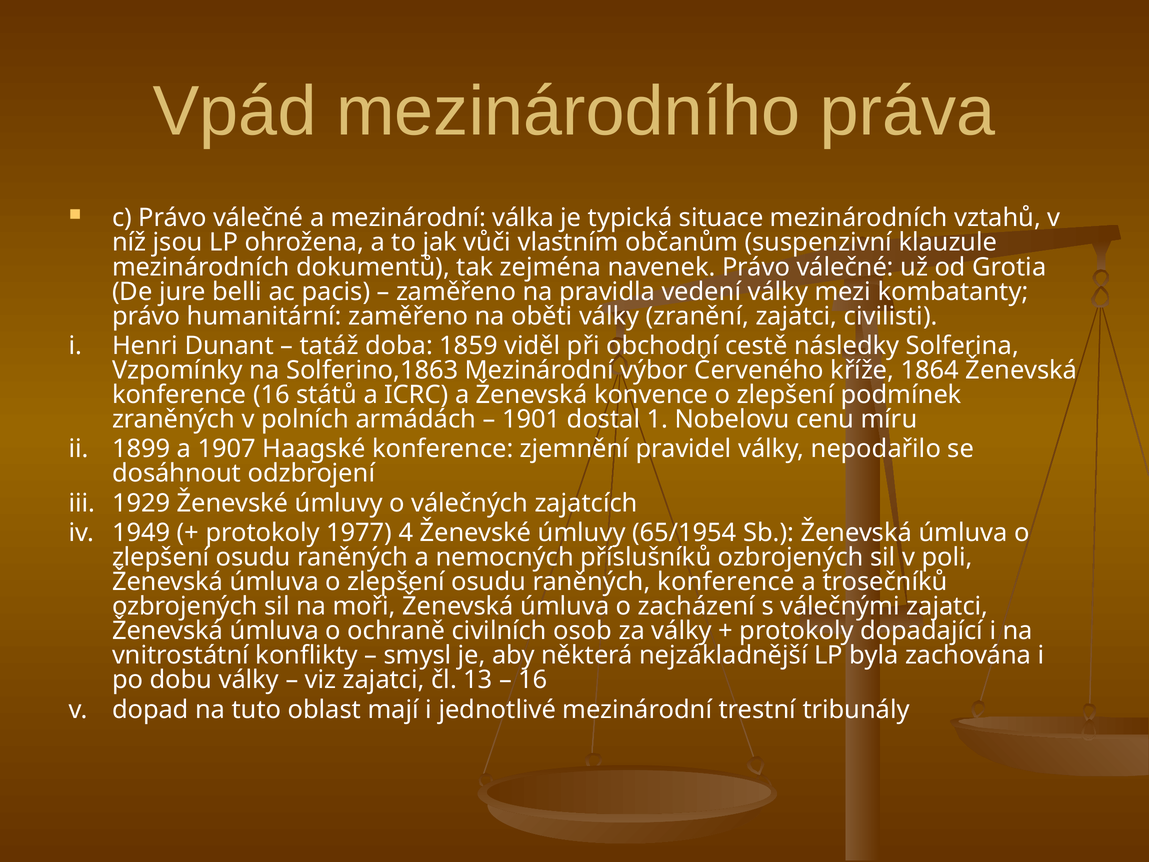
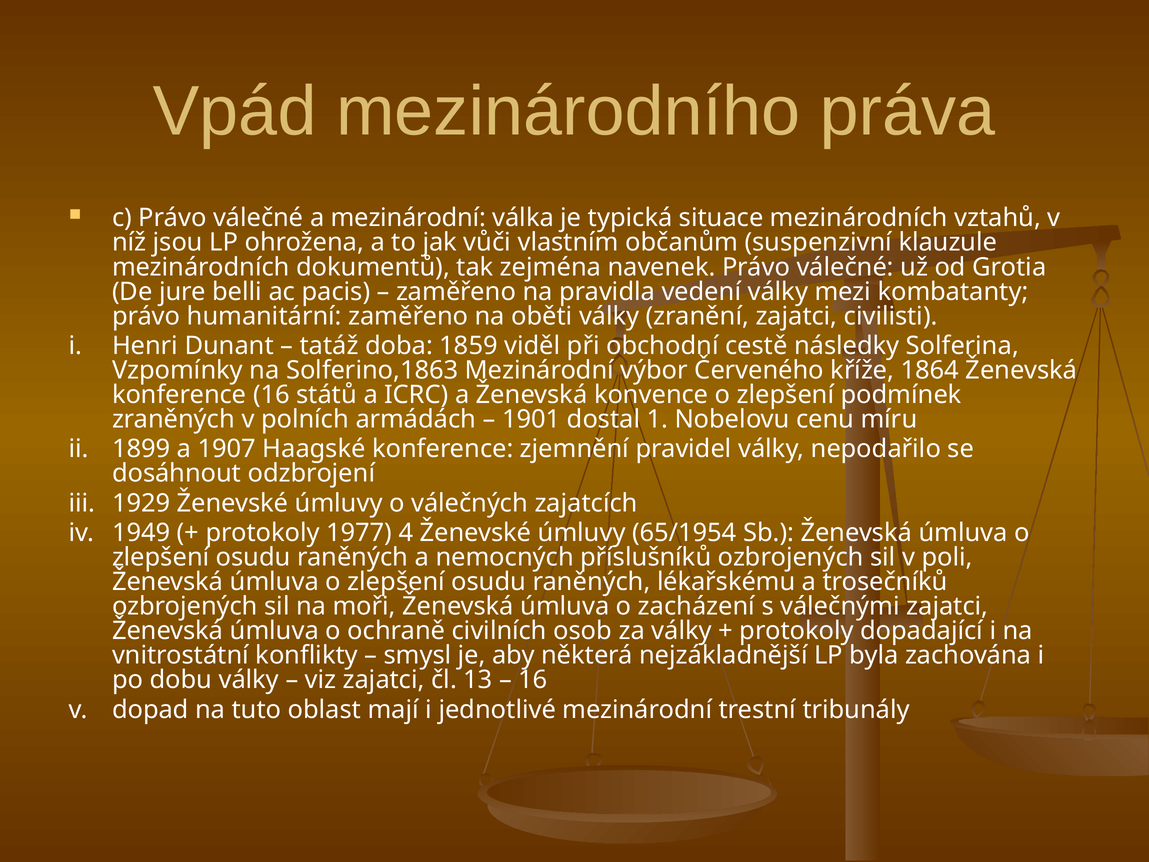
raněných konference: konference -> lékařskému (726, 582)
